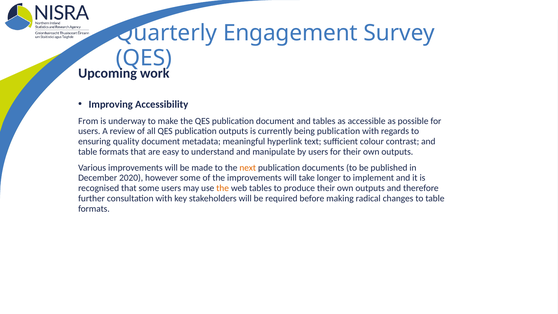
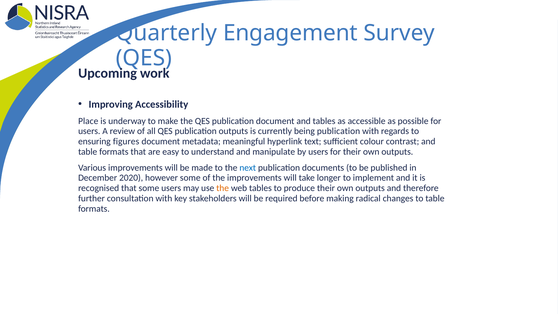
From: From -> Place (88, 121)
quality: quality -> figures (126, 141)
next colour: orange -> blue (248, 168)
